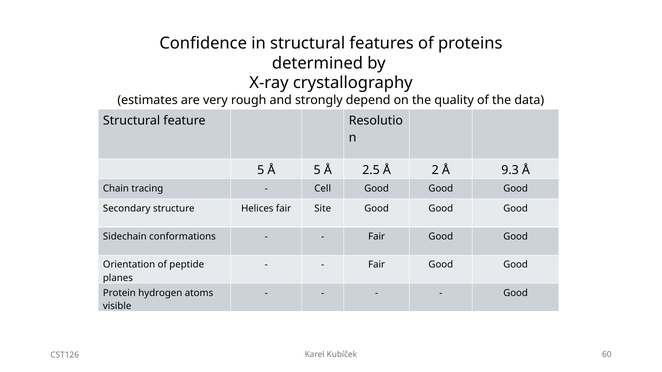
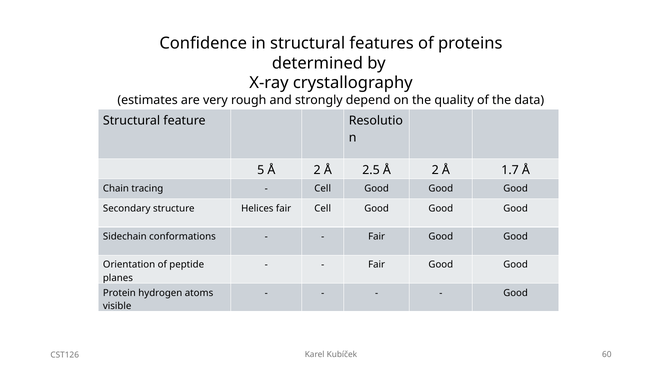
5 Å 5: 5 -> 2 (317, 170)
9.3: 9.3 -> 1.7 (510, 170)
fair Site: Site -> Cell (323, 209)
